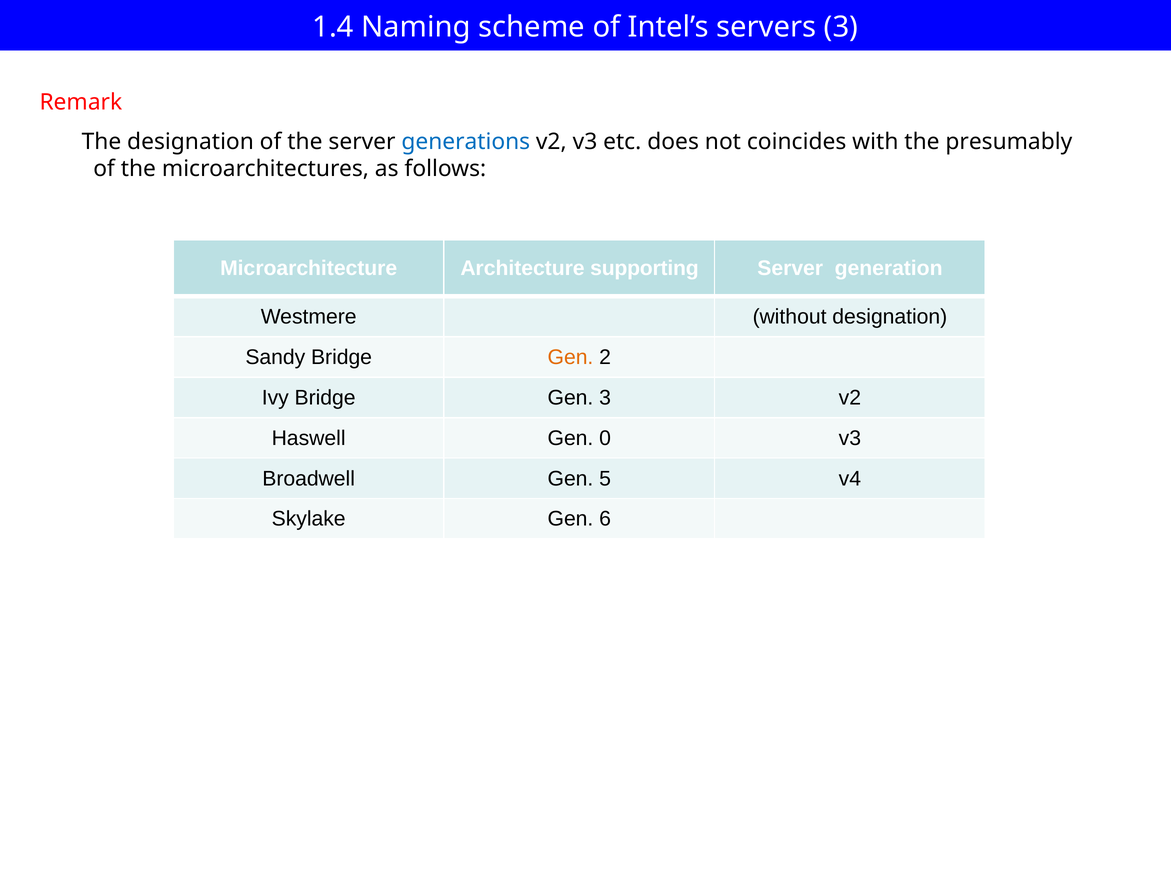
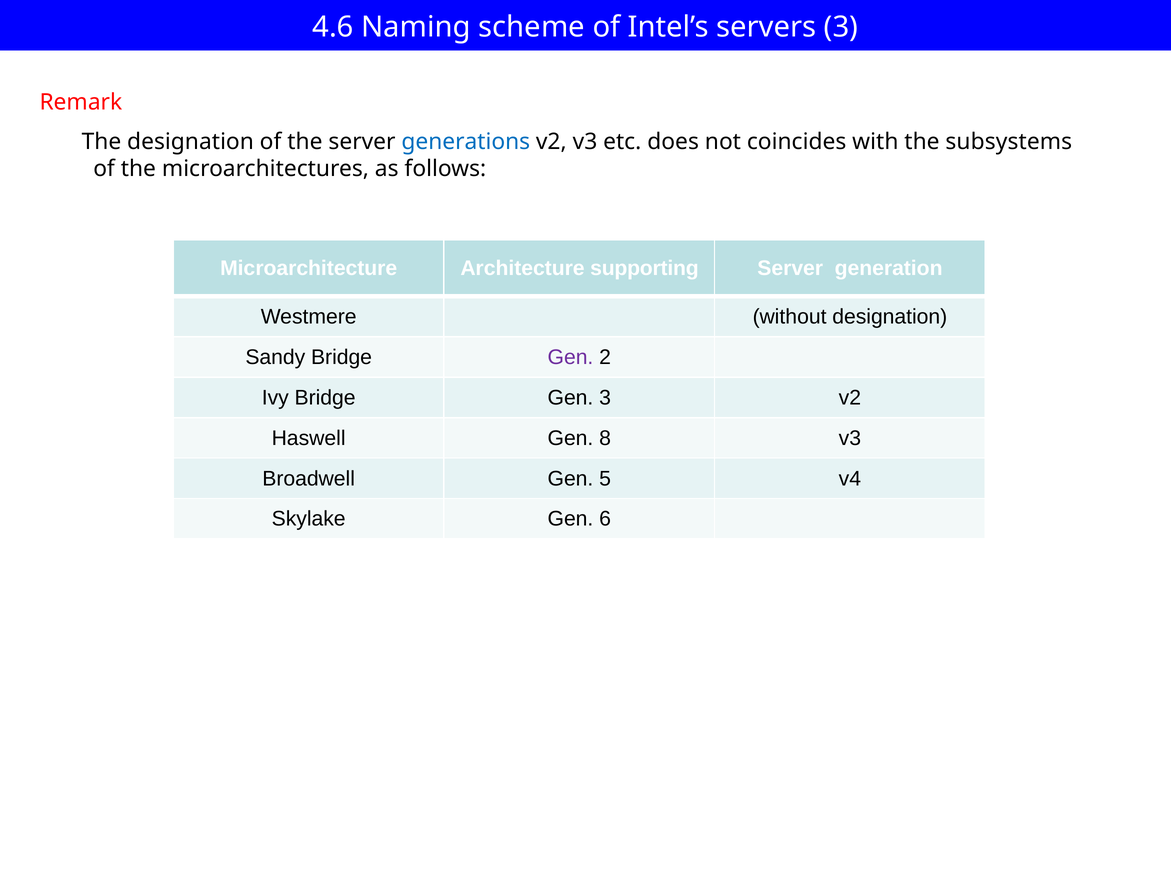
1.4: 1.4 -> 4.6 (333, 27)
presumably: presumably -> subsystems (1009, 142)
Gen colour: orange -> purple (570, 357)
0: 0 -> 8 (605, 438)
